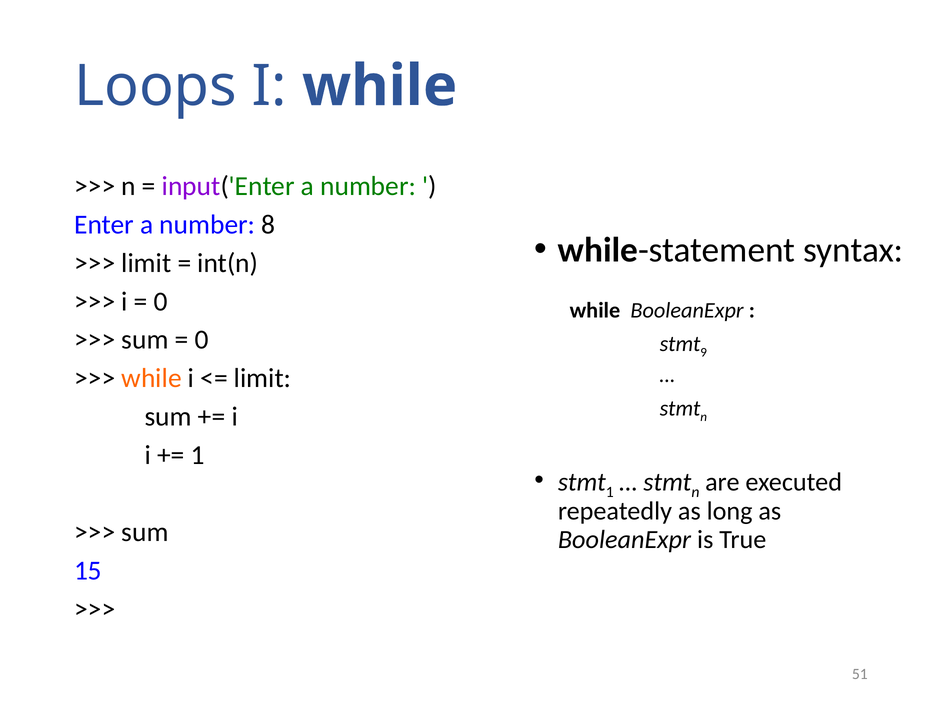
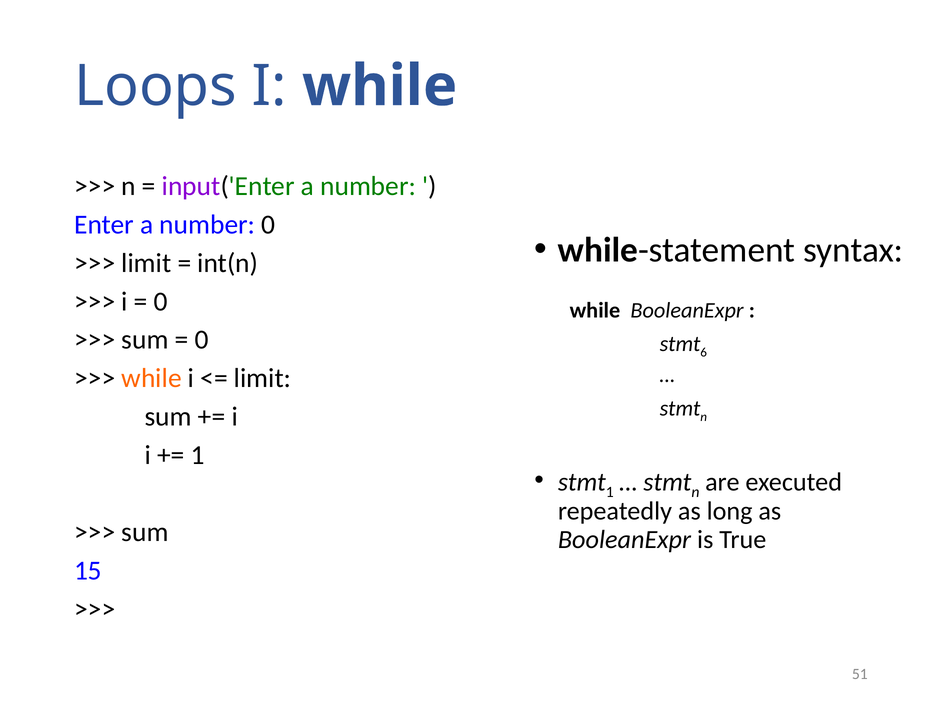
number 8: 8 -> 0 (268, 225)
9: 9 -> 6 (704, 353)
